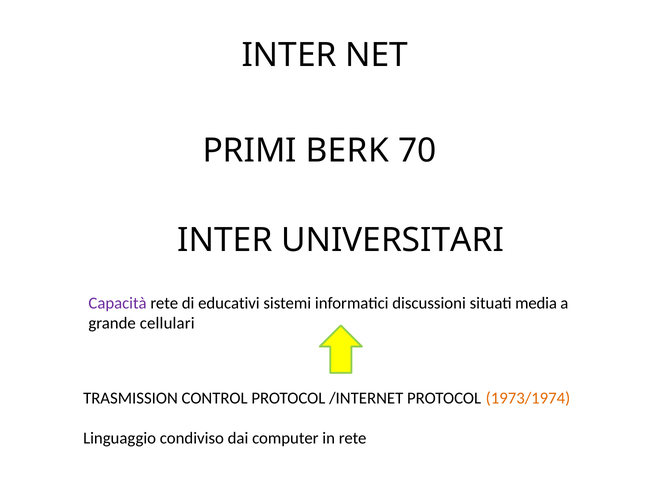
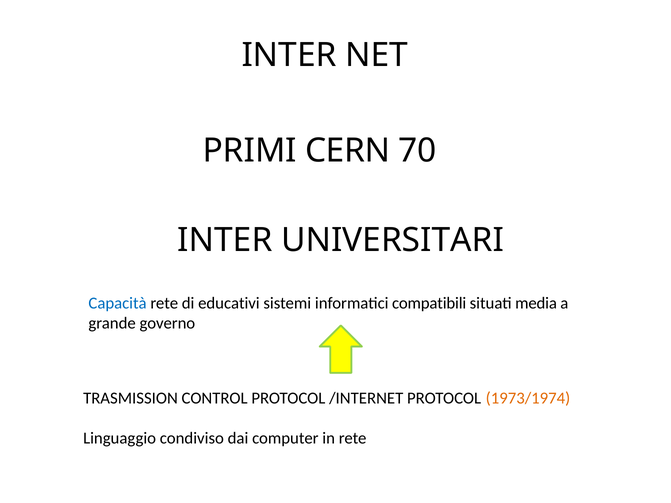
BERK: BERK -> CERN (348, 151)
Capacità colour: purple -> blue (118, 303)
discussioni: discussioni -> compatibili (429, 303)
cellulari: cellulari -> governo (167, 323)
